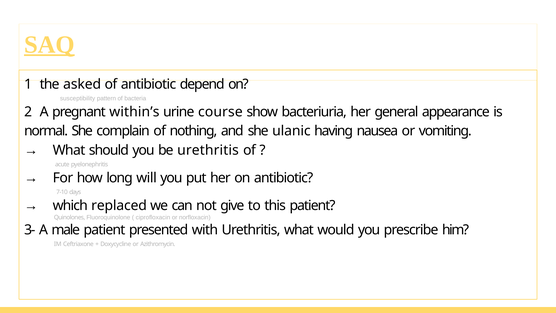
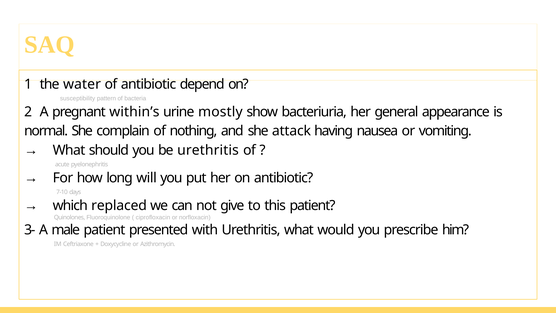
SAQ underline: present -> none (49, 45)
asked: asked -> water (82, 84)
course: course -> mostly (220, 112)
ulanic: ulanic -> attack (291, 131)
